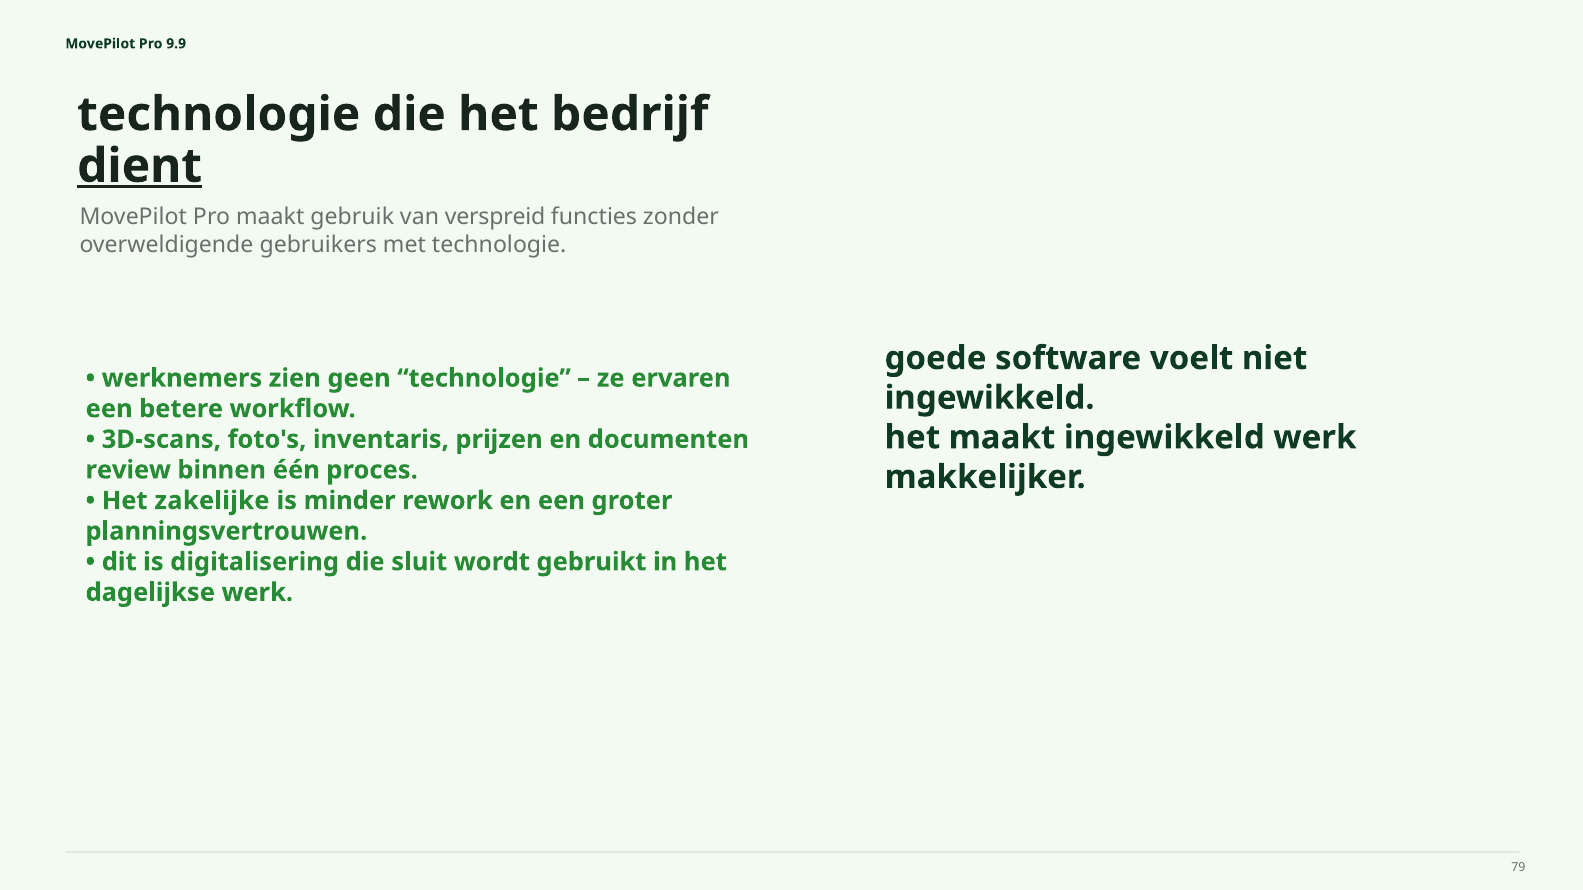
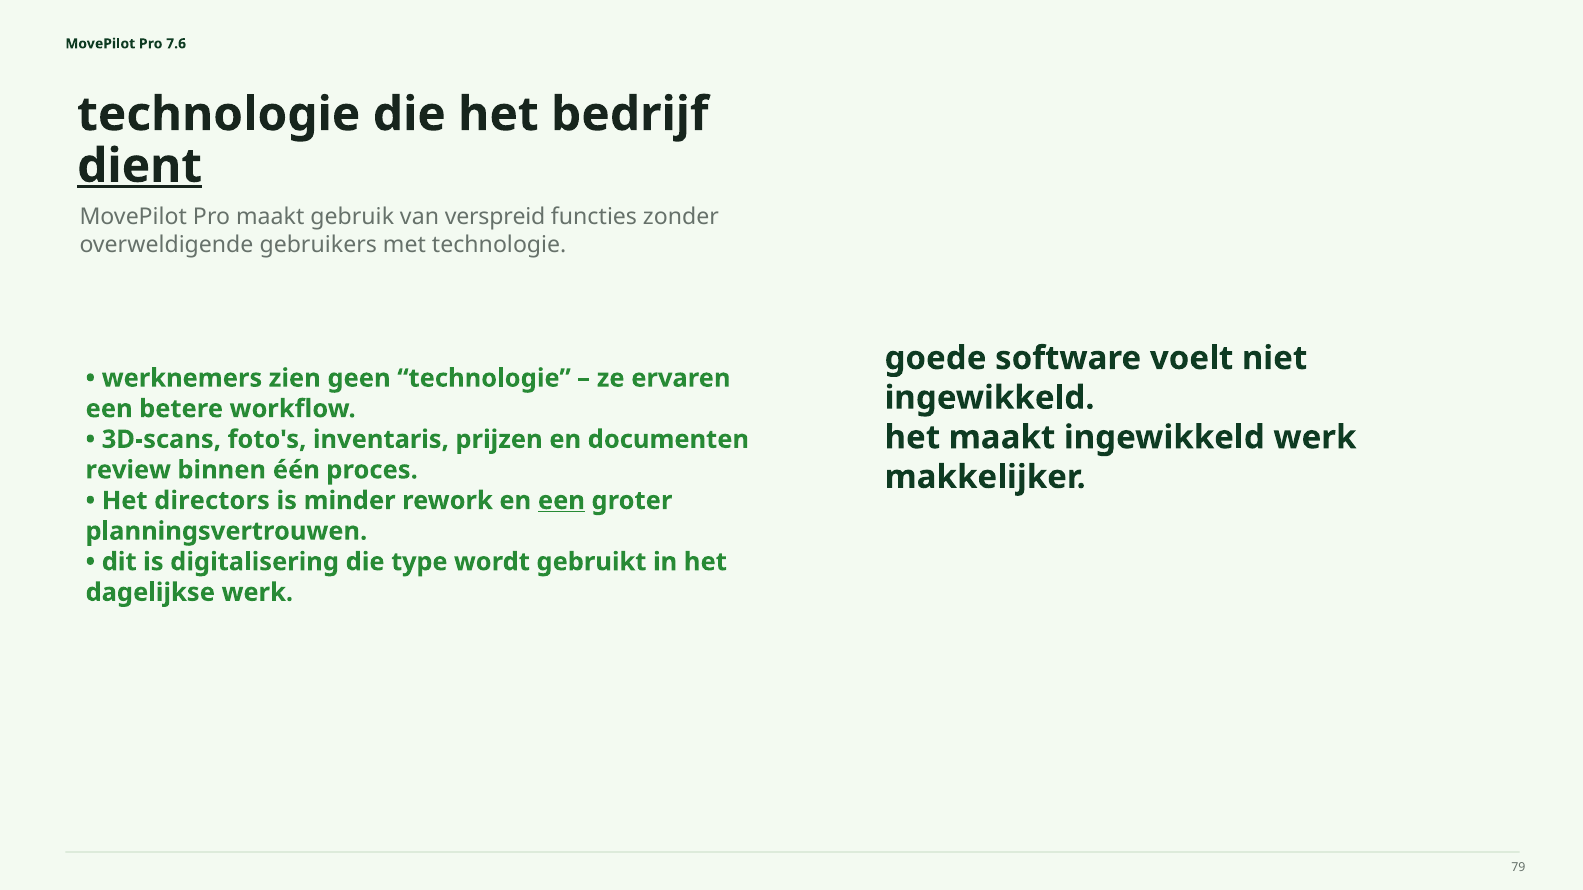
9.9: 9.9 -> 7.6 (176, 44)
zakelijke: zakelijke -> directors (212, 501)
een underline: none -> present (561, 501)
sluit: sluit -> type (419, 562)
